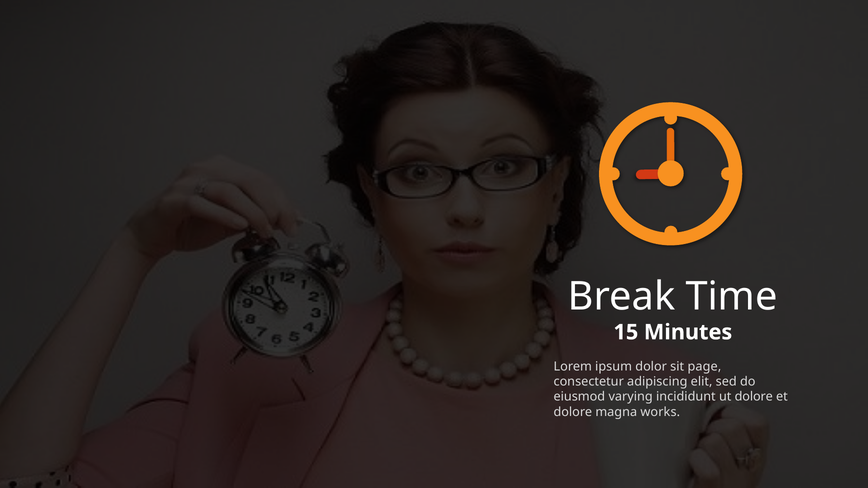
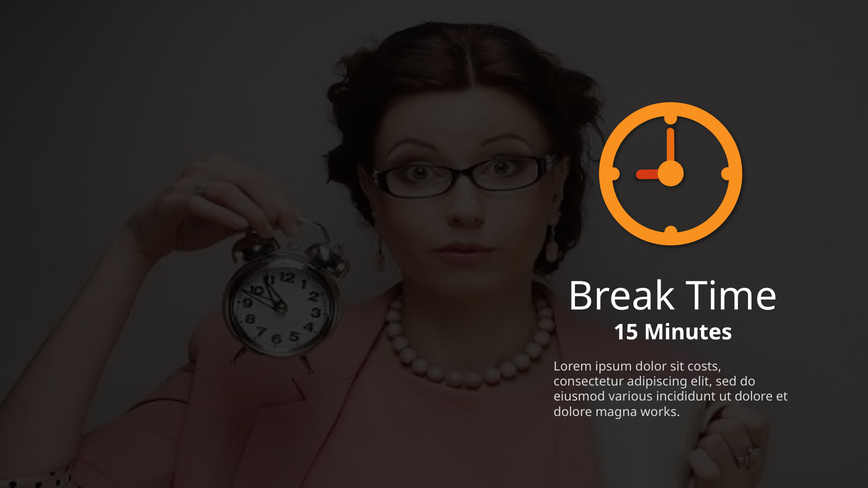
page: page -> costs (704, 367)
varying: varying -> various (631, 397)
